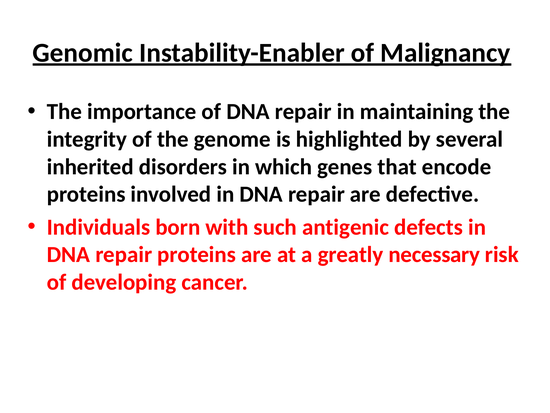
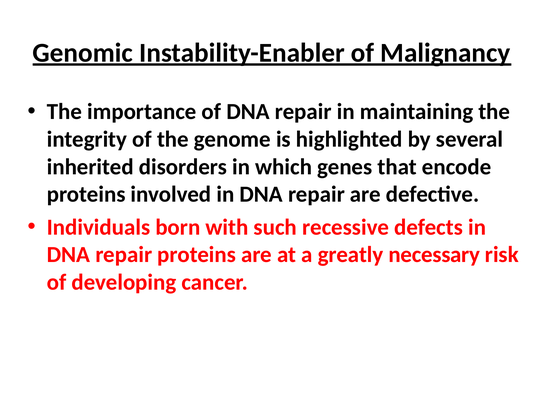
antigenic: antigenic -> recessive (346, 227)
